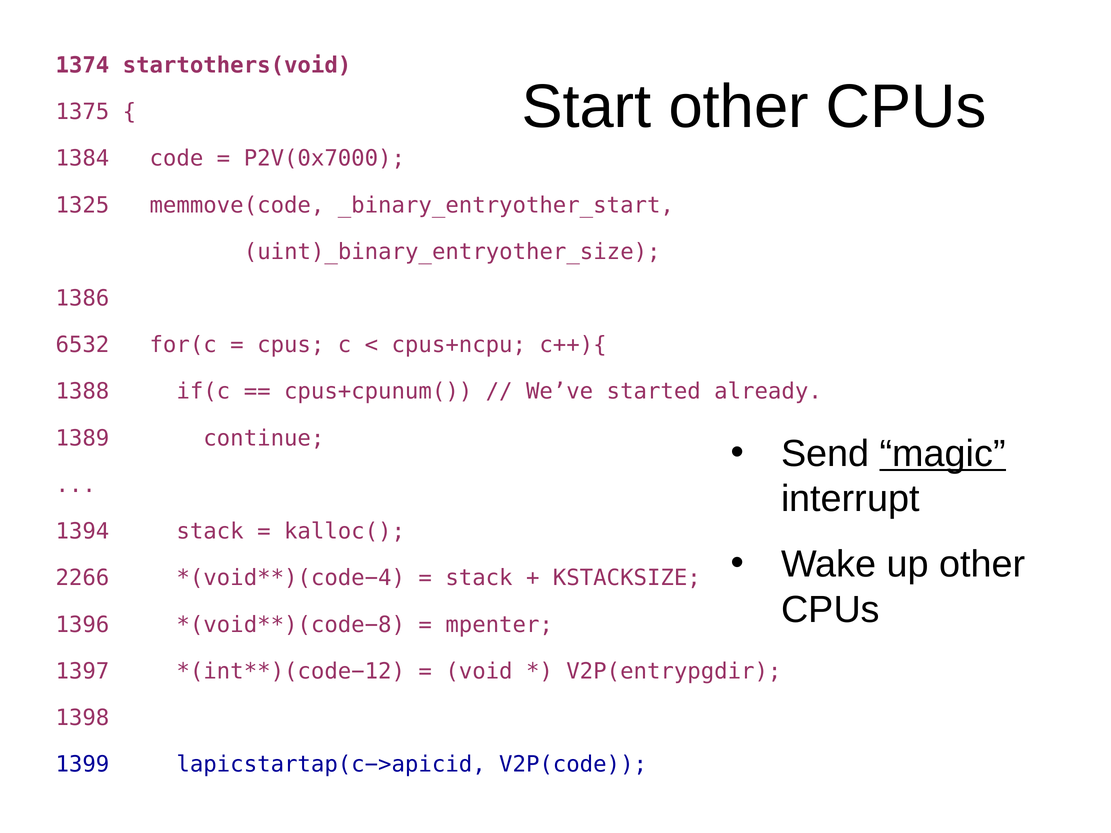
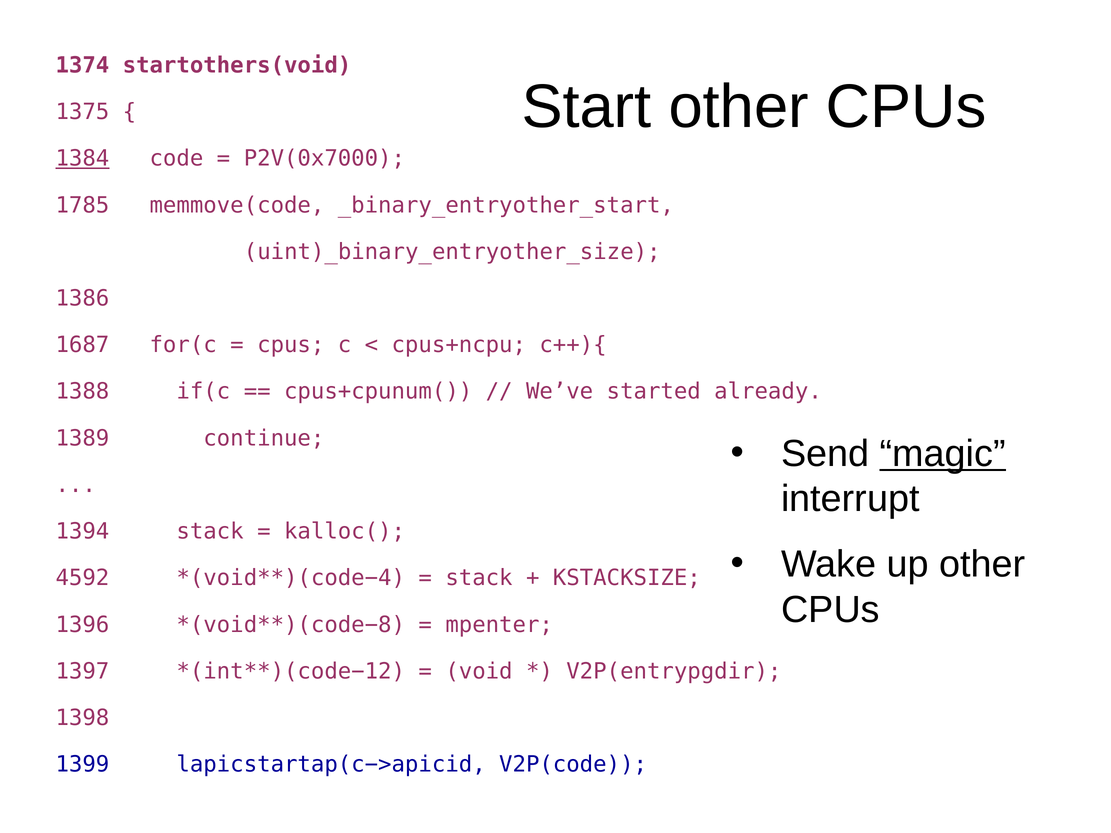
1384 underline: none -> present (82, 159)
1325: 1325 -> 1785 (82, 205)
6532: 6532 -> 1687 (82, 345)
2266: 2266 -> 4592 (82, 578)
